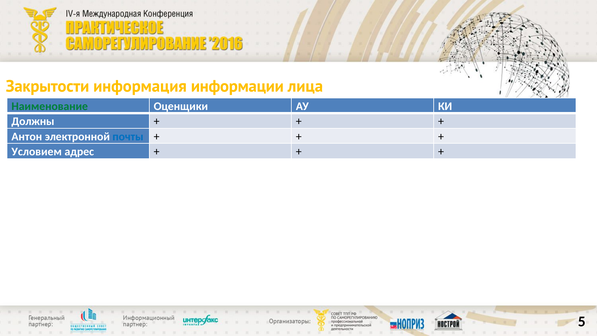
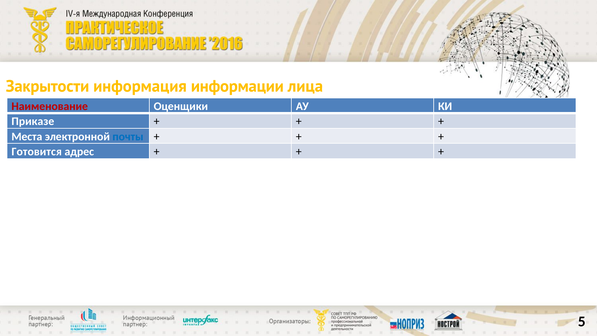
Наименование colour: green -> red (50, 106)
Должны: Должны -> Приказе (33, 121)
Антон: Антон -> Места (27, 136)
Условием: Условием -> Готовится (37, 152)
